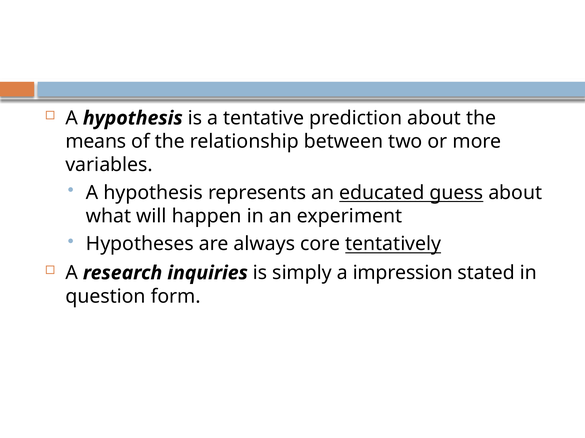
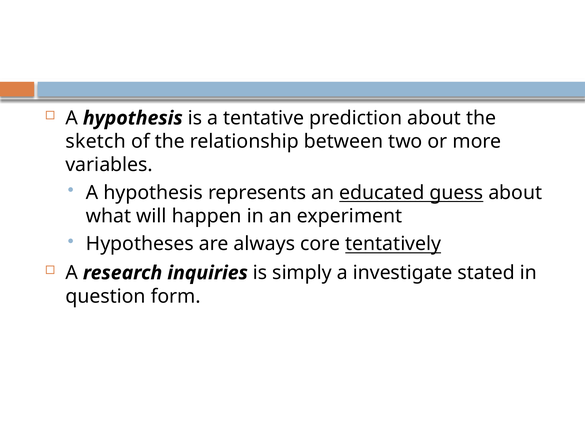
means: means -> sketch (96, 142)
impression: impression -> investigate (403, 273)
